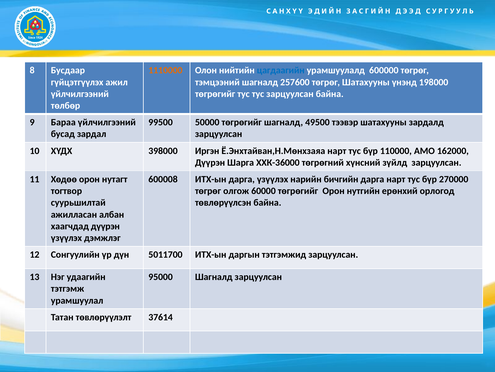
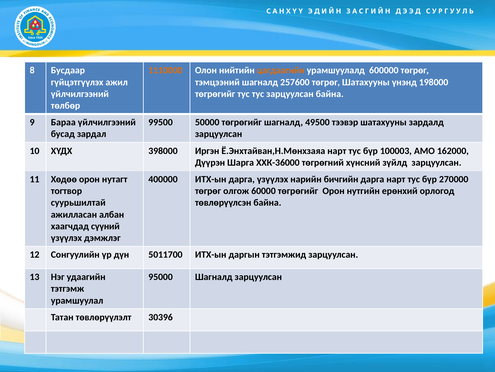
цагдаагийн colour: blue -> orange (281, 70)
110000: 110000 -> 100003 (396, 151)
600008: 600008 -> 400000 (163, 179)
хаагчдад дүүрэн: дүүрэн -> сүүний (105, 226)
37614: 37614 -> 30396 (161, 317)
